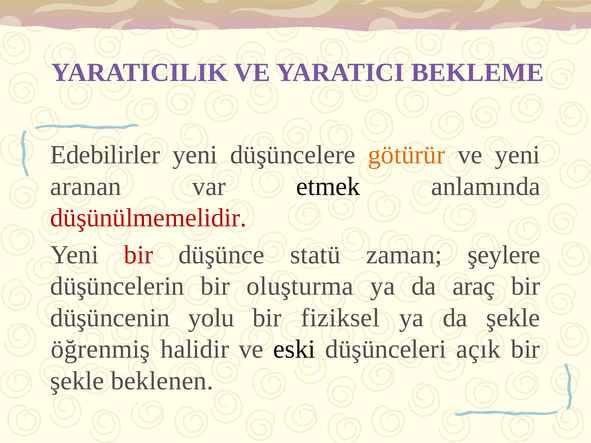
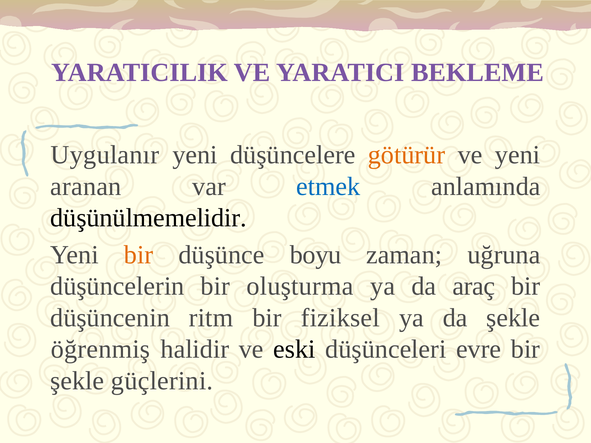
Edebilirler: Edebilirler -> Uygulanır (105, 155)
etmek colour: black -> blue (328, 187)
düşünülmemelidir colour: red -> black (148, 218)
bir colour: red -> orange (139, 255)
statü: statü -> boyu (316, 255)
şeylere: şeylere -> uğruna (504, 255)
yolu: yolu -> ritm (211, 318)
açık: açık -> evre (479, 349)
beklenen: beklenen -> güçlerini (162, 381)
